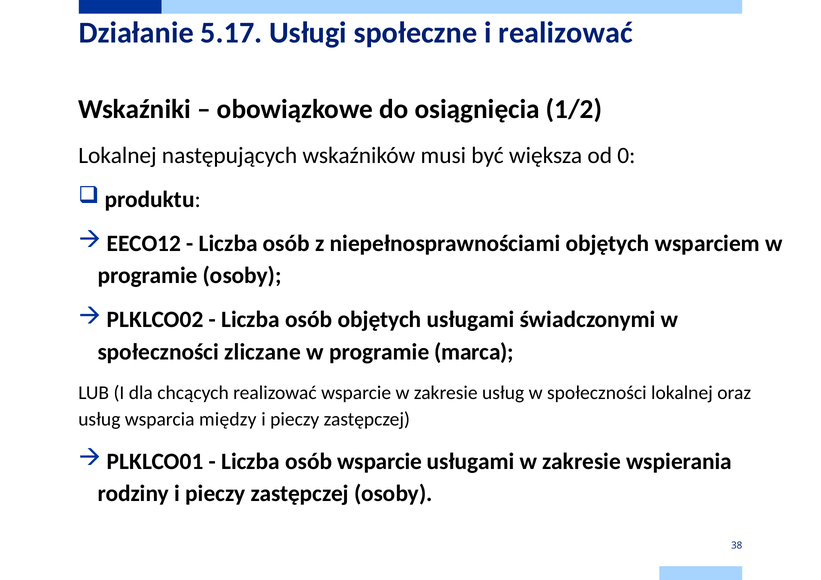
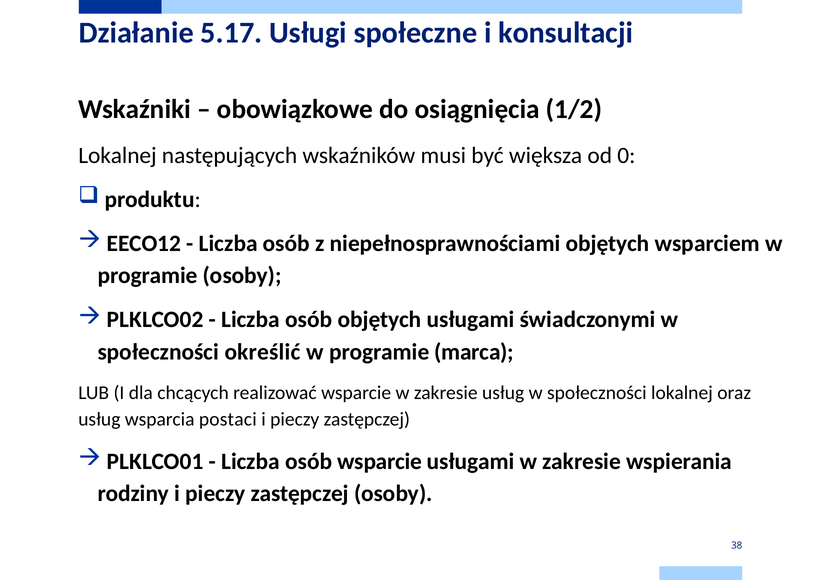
i realizować: realizować -> konsultacji (566, 33)
zliczane: zliczane -> określić (263, 352)
między: między -> postaci (228, 420)
